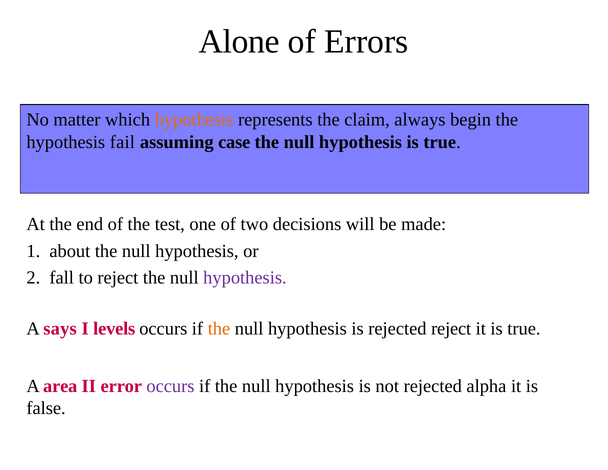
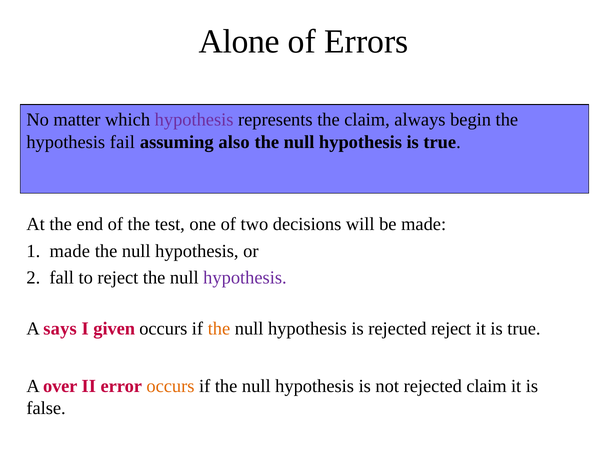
hypothesis colour: orange -> purple (194, 120)
case: case -> also (234, 142)
1 about: about -> made (70, 251)
levels: levels -> given (114, 329)
area: area -> over (60, 386)
occurs colour: purple -> orange (170, 386)
rejected alpha: alpha -> claim (487, 386)
